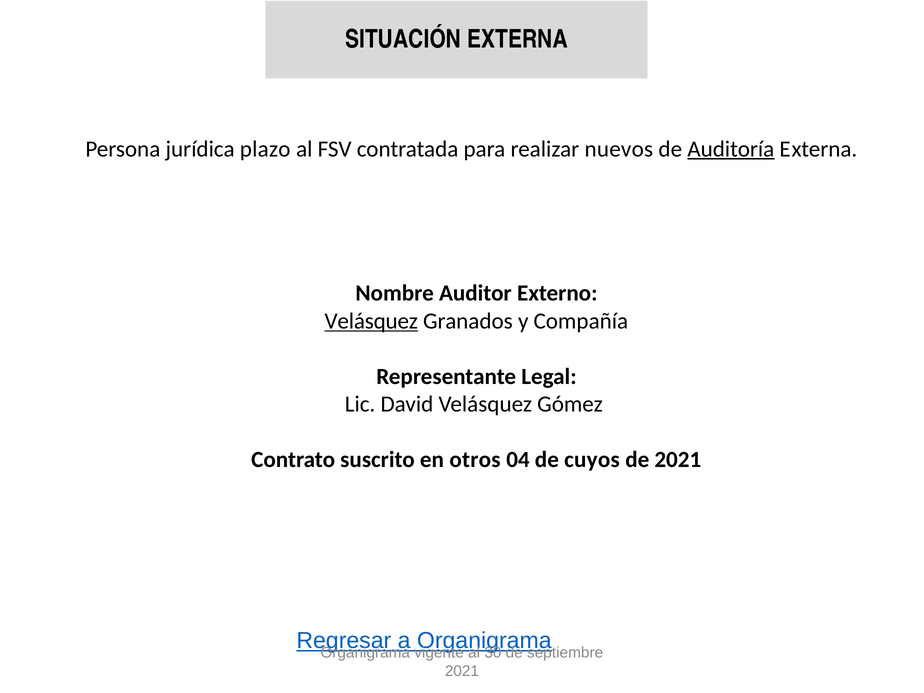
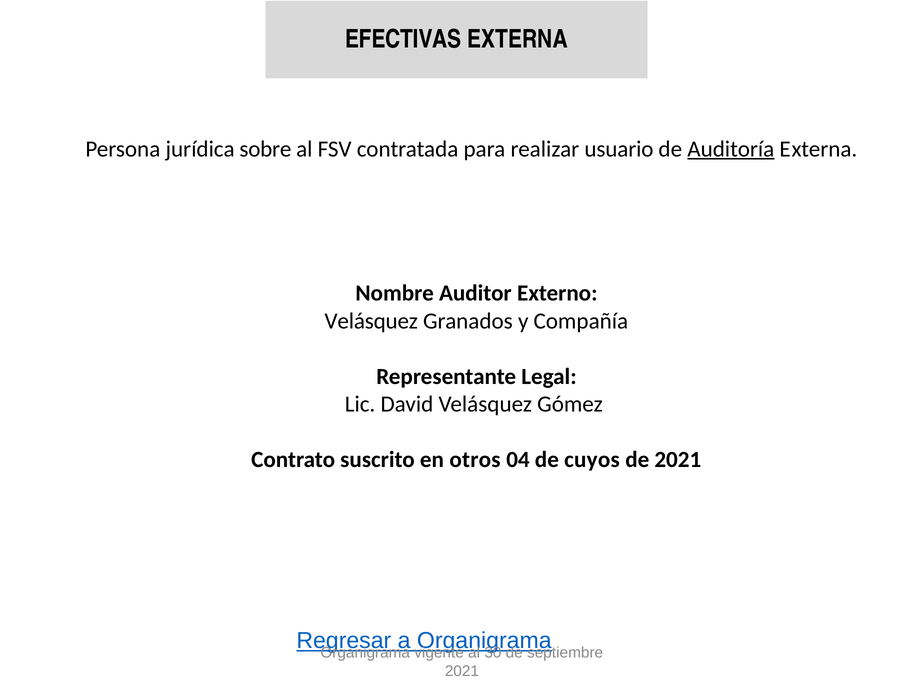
SITUACIÓN: SITUACIÓN -> EFECTIVAS (403, 39)
plazo: plazo -> sobre (265, 149)
nuevos: nuevos -> usuario (619, 149)
Velásquez underline: present -> none (371, 321)
